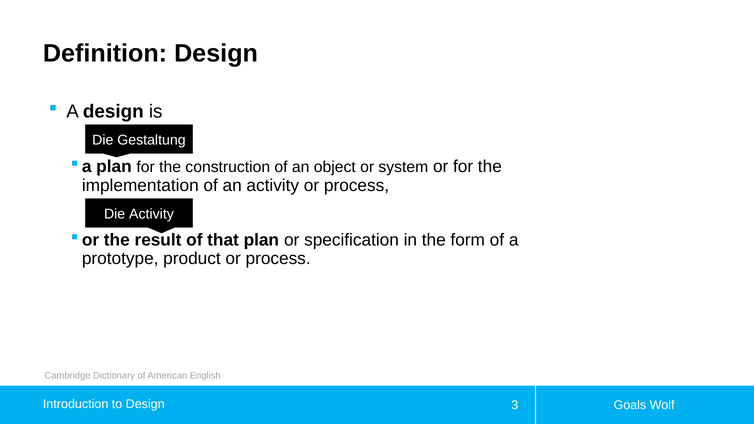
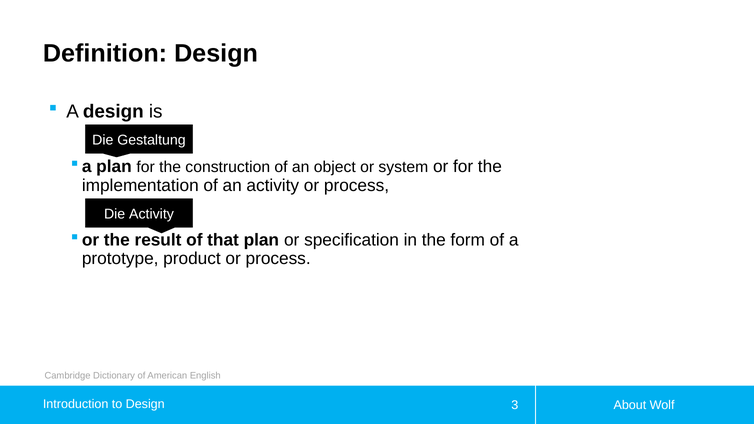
Goals: Goals -> About (630, 405)
